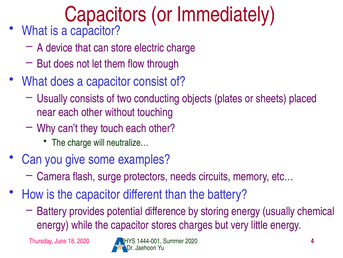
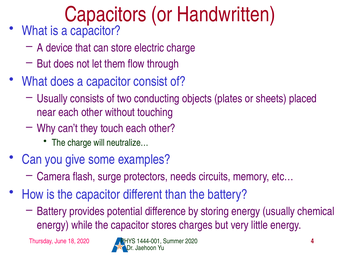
Immediately: Immediately -> Handwritten (226, 14)
